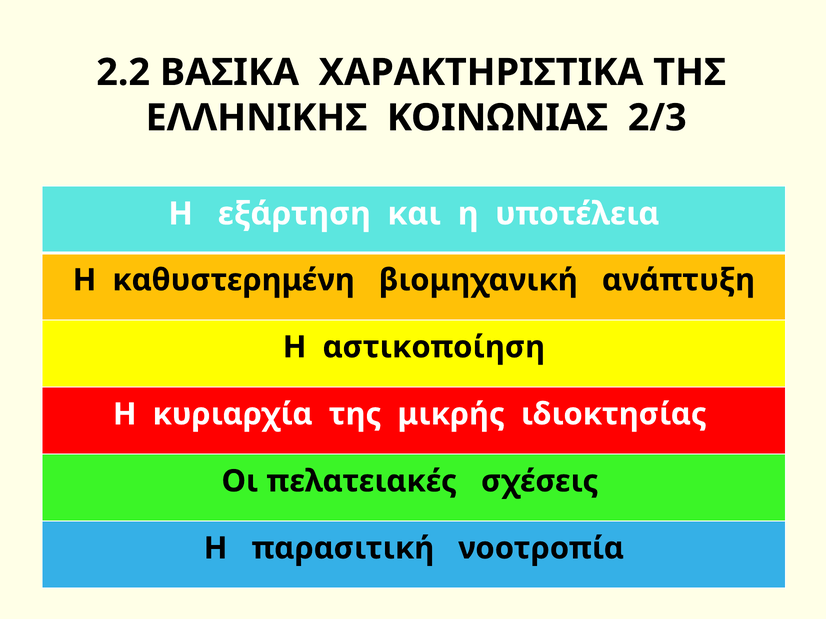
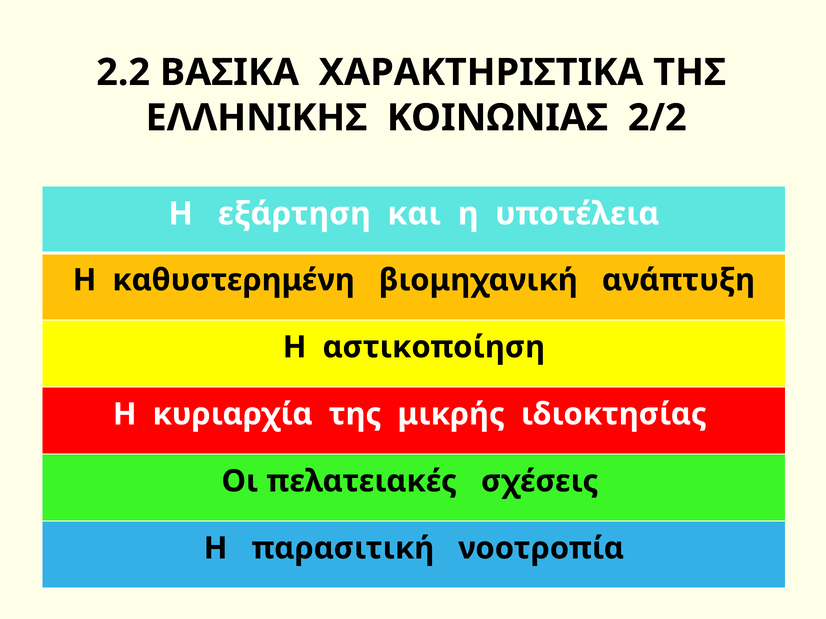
2/3: 2/3 -> 2/2 (657, 118)
